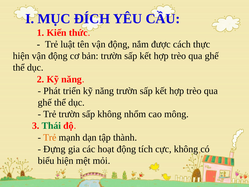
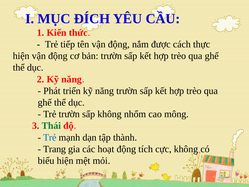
luật: luật -> tiếp (68, 44)
Trẻ colour: orange -> blue (50, 137)
Đựng: Đựng -> Trang (54, 149)
